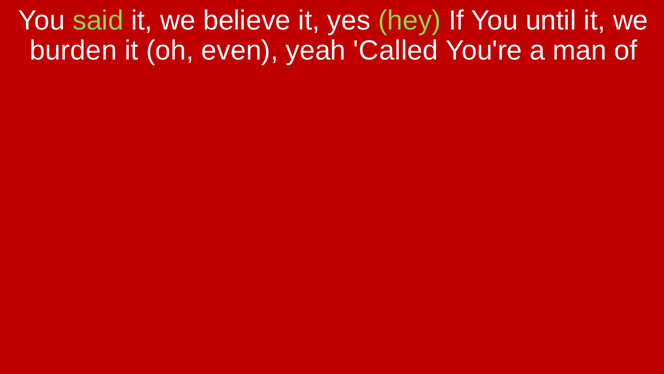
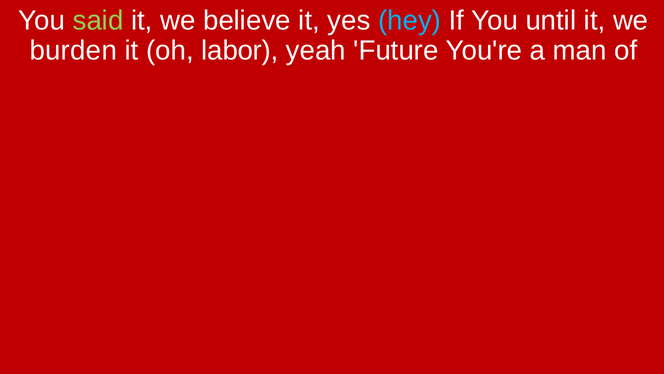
hey colour: light green -> light blue (410, 21)
even: even -> labor (240, 50)
Called: Called -> Future (396, 50)
